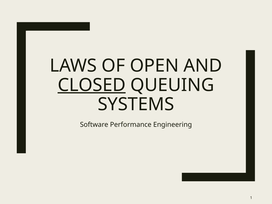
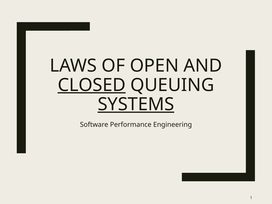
SYSTEMS underline: none -> present (136, 104)
